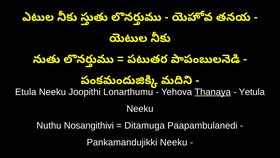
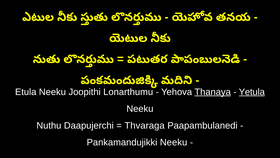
Yetula underline: none -> present (252, 92)
Nosangithivi: Nosangithivi -> Daapujerchi (89, 125)
Ditamuga: Ditamuga -> Thvaraga (145, 125)
